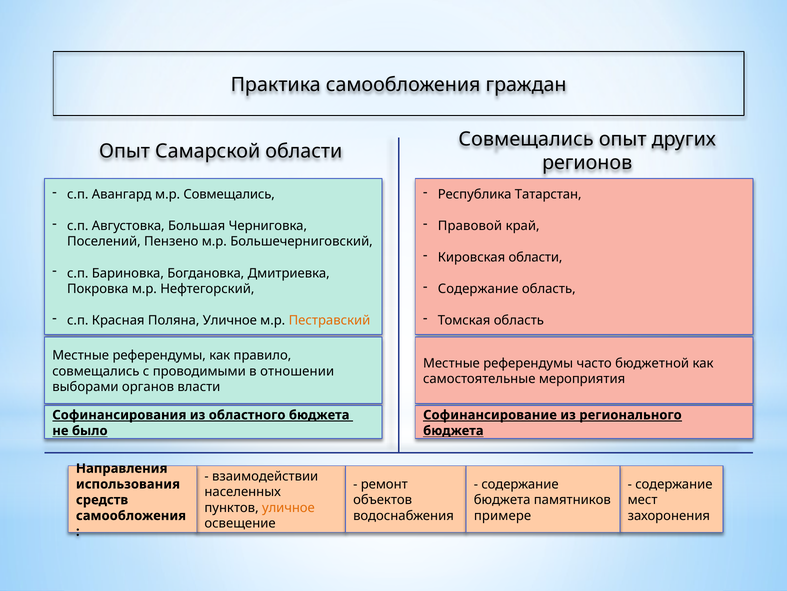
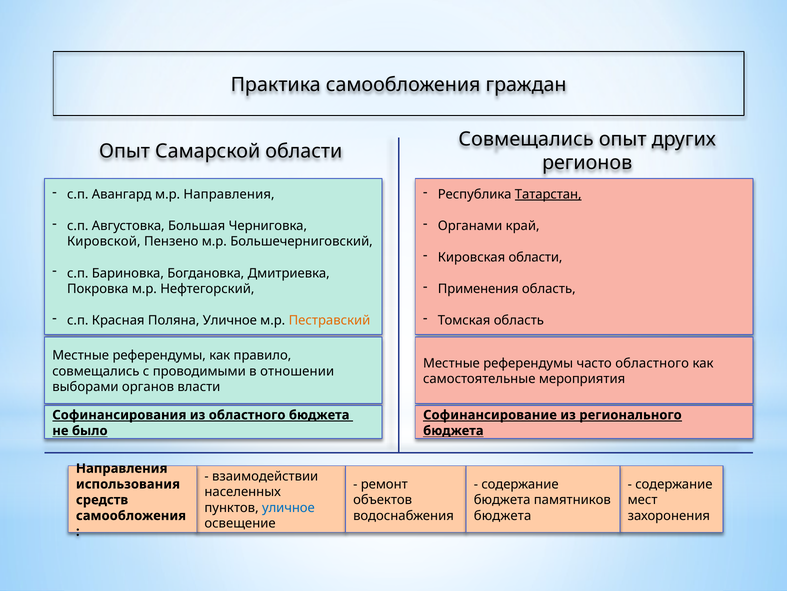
м.р Совмещались: Совмещались -> Направления (229, 194)
Татарстан underline: none -> present (548, 194)
Правовой: Правовой -> Органами (470, 226)
Поселений: Поселений -> Кировской (104, 241)
Содержание: Содержание -> Применения (478, 289)
часто бюджетной: бюджетной -> областного (652, 363)
уличное colour: orange -> blue (288, 507)
примере: примере -> бюджета (503, 515)
